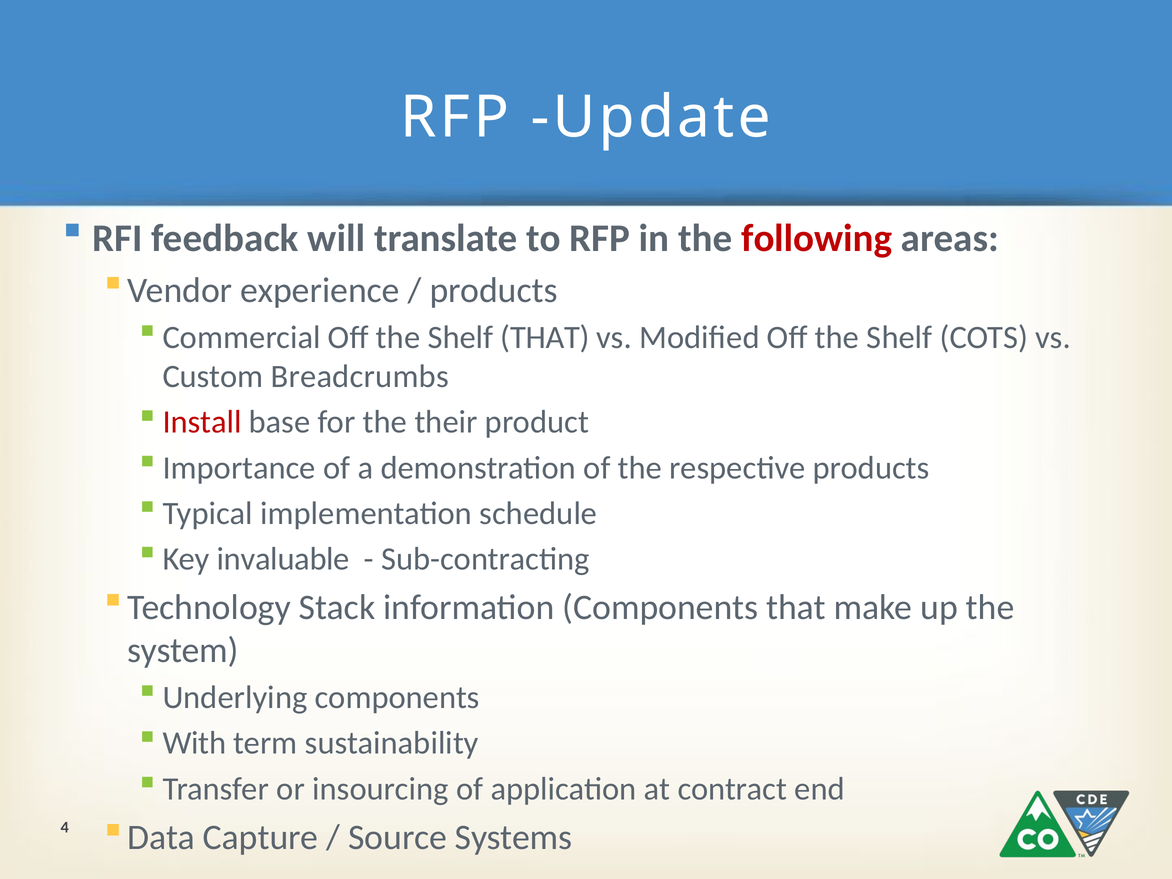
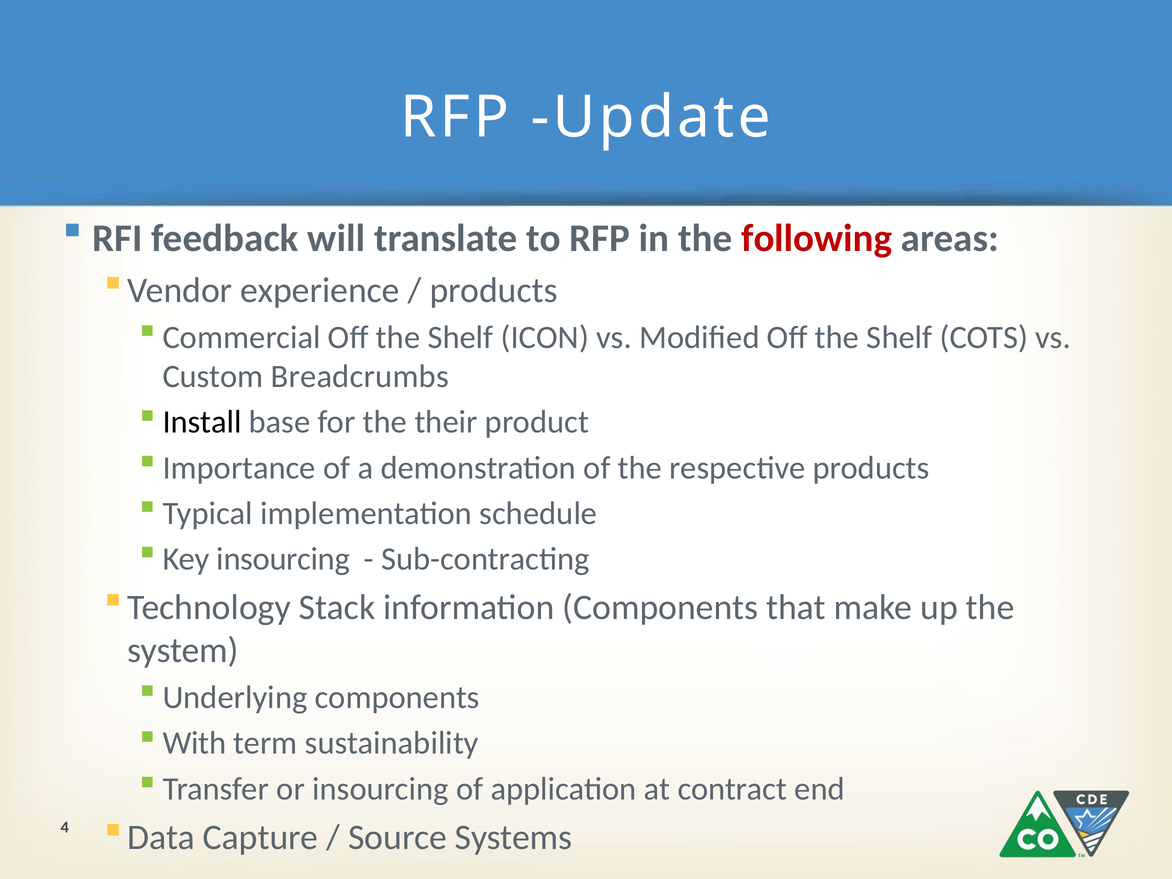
Shelf THAT: THAT -> ICON (545, 338)
Install colour: red -> black (202, 422)
Key invaluable: invaluable -> insourcing (283, 559)
